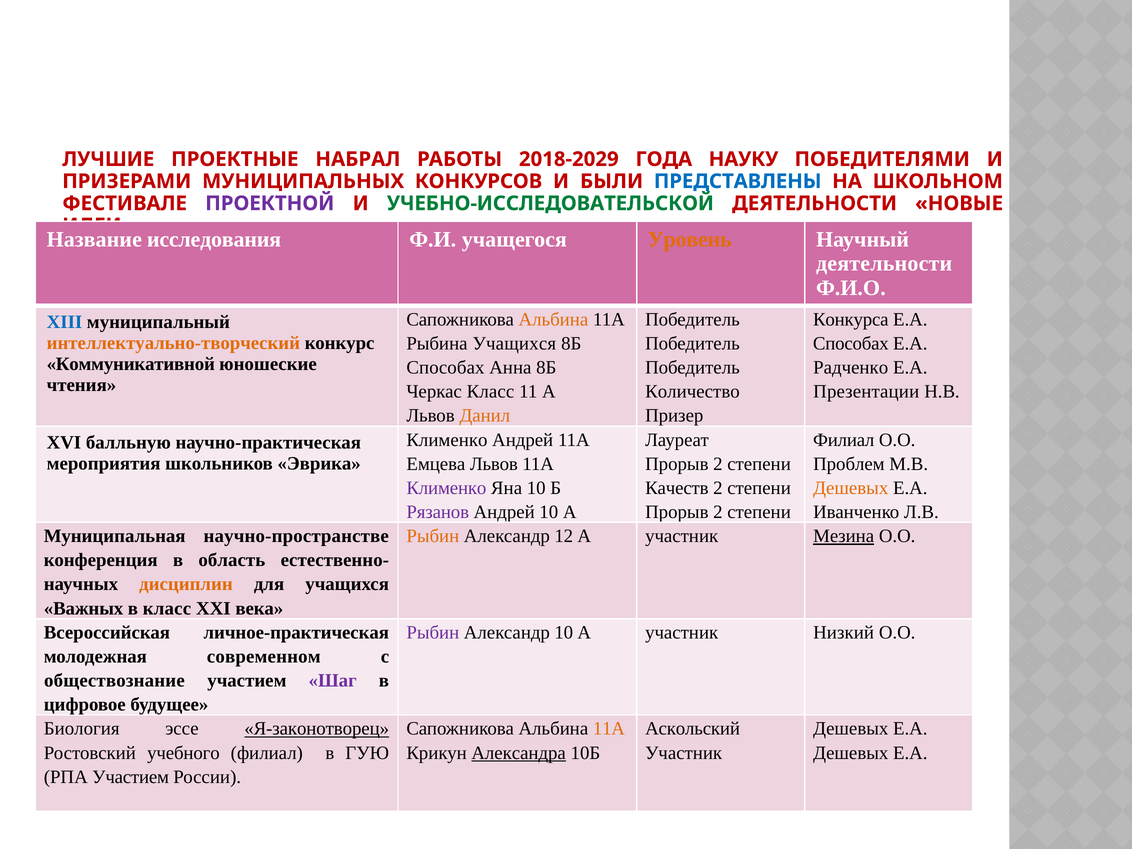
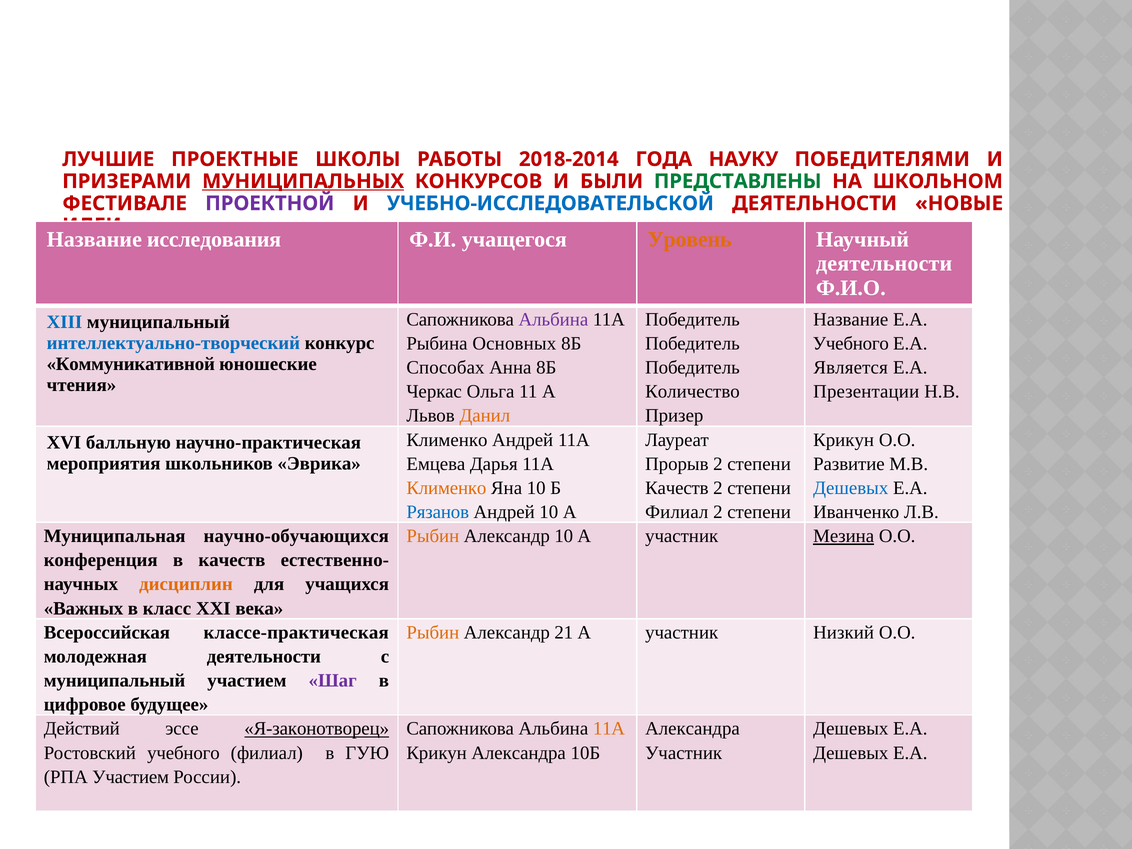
НАБРАЛ: НАБРАЛ -> ШКОЛЫ (358, 159)
2018-2029: 2018-2029 -> 2018-2014 (569, 159)
МУНИЦИПАЛЬНЫХ underline: none -> present (303, 181)
ПРЕДСТАВЛЕНЫ colour: blue -> green (738, 181)
УЧЕБНО-ИССЛЕДОВАТЕЛЬСКОЙ colour: green -> blue (550, 203)
Альбина colour: orange -> purple (553, 319)
Конкурса: Конкурса -> Название (851, 319)
интеллектуально-творческий colour: orange -> blue (173, 343)
Рыбина Учащихся: Учащихся -> Основных (514, 343)
Способах: Способах -> Учебного (851, 343)
Радченко: Радченко -> Является (851, 368)
Черкас Класс: Класс -> Ольга (491, 392)
Филиал: Филиал -> Крикун (844, 440)
Емцева Львов: Львов -> Дарья (494, 464)
Проблем: Проблем -> Развитие (849, 464)
Клименко colour: purple -> orange (446, 488)
Дешевых colour: orange -> blue (851, 488)
Рязанов colour: purple -> blue (438, 512)
Прорыв: Прорыв -> Филиал (677, 512)
научно-пространстве: научно-пространстве -> научно-обучающихся (296, 536)
Александр 12: 12 -> 10 (564, 536)
в область: область -> качеств (232, 560)
личное-практическая: личное-практическая -> классе-практическая (296, 632)
Рыбин colour: purple -> orange (433, 632)
Александр 10: 10 -> 21 (564, 632)
молодежная современном: современном -> деятельности (264, 656)
обществознание: обществознание -> муниципальный (115, 681)
Биология: Биология -> Действий (82, 729)
Аскольский: Аскольский -> Александра (692, 729)
Александра underline: present -> none (519, 753)
